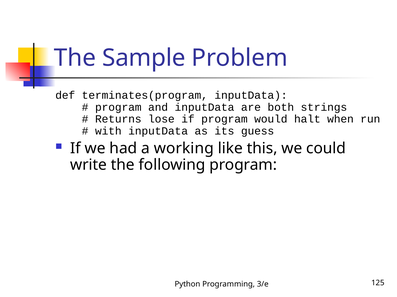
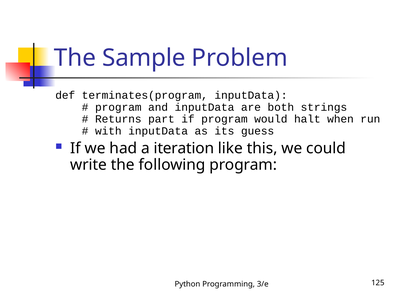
lose: lose -> part (161, 119)
working: working -> iteration (184, 149)
